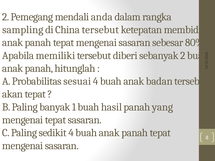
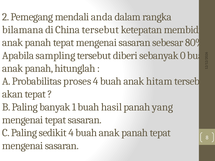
sampling: sampling -> bilamana (23, 30)
memiliki: memiliki -> sampling (55, 56)
sebanyak 2: 2 -> 0 (183, 56)
sesuai: sesuai -> proses (77, 81)
badan: badan -> hitam (159, 81)
